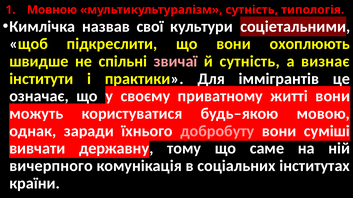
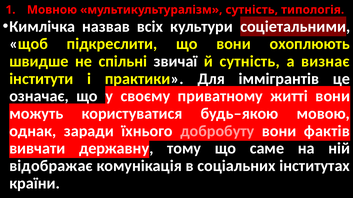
свої: свої -> всіх (150, 27)
звичаї colour: pink -> white (176, 61)
суміші: суміші -> фактів (327, 131)
вичерпного: вичерпного -> відображає (51, 166)
